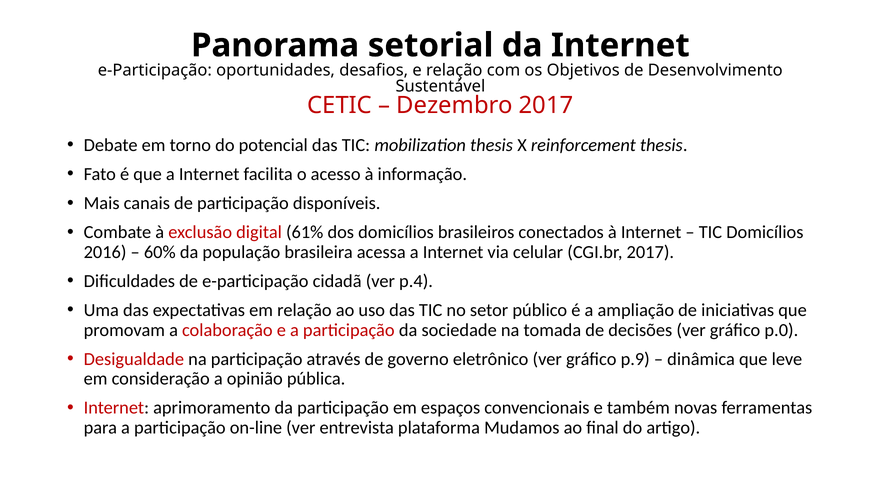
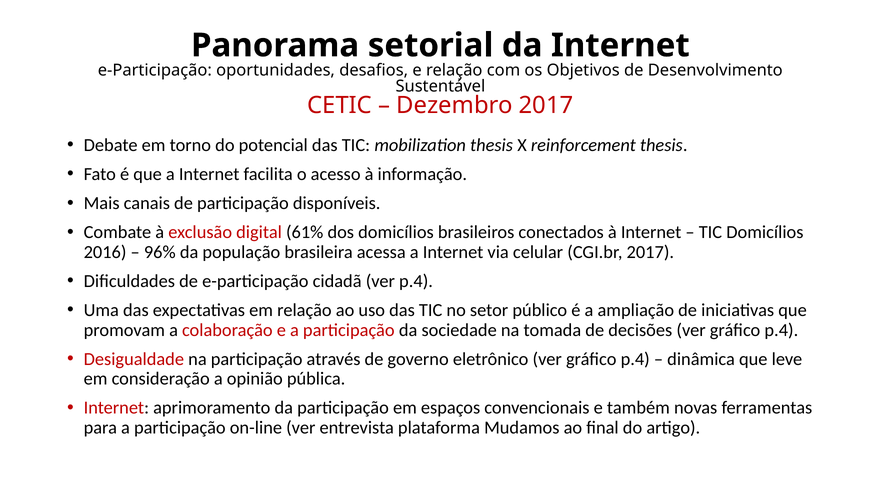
60%: 60% -> 96% (160, 252)
decisões ver gráfico p.0: p.0 -> p.4 (781, 330)
eletrônico ver gráfico p.9: p.9 -> p.4 (635, 359)
